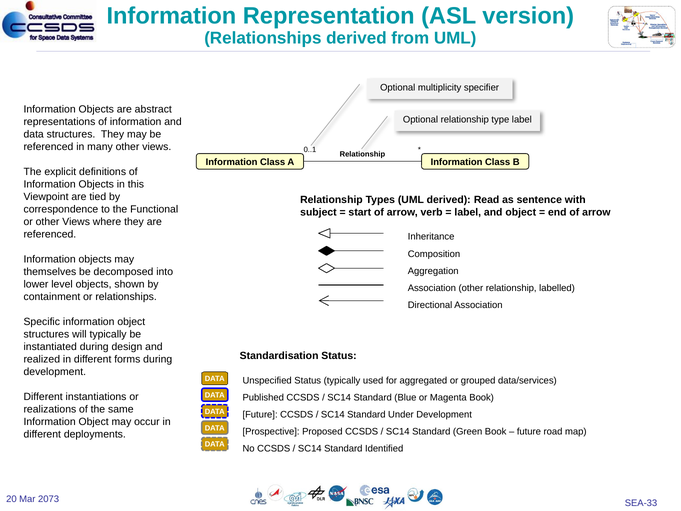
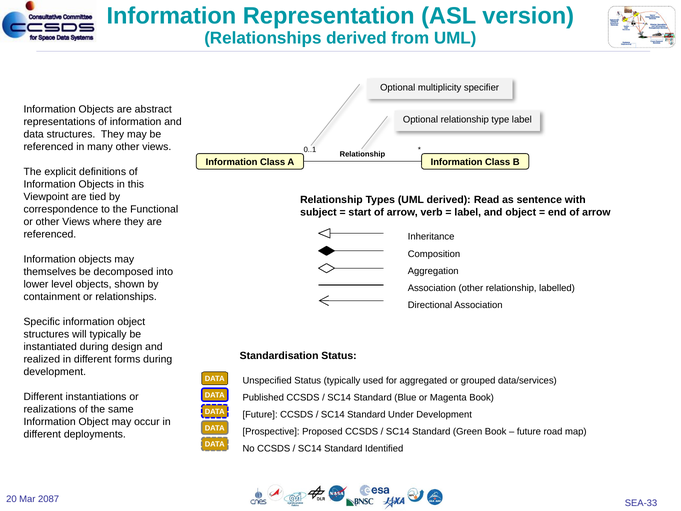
2073: 2073 -> 2087 (49, 499)
